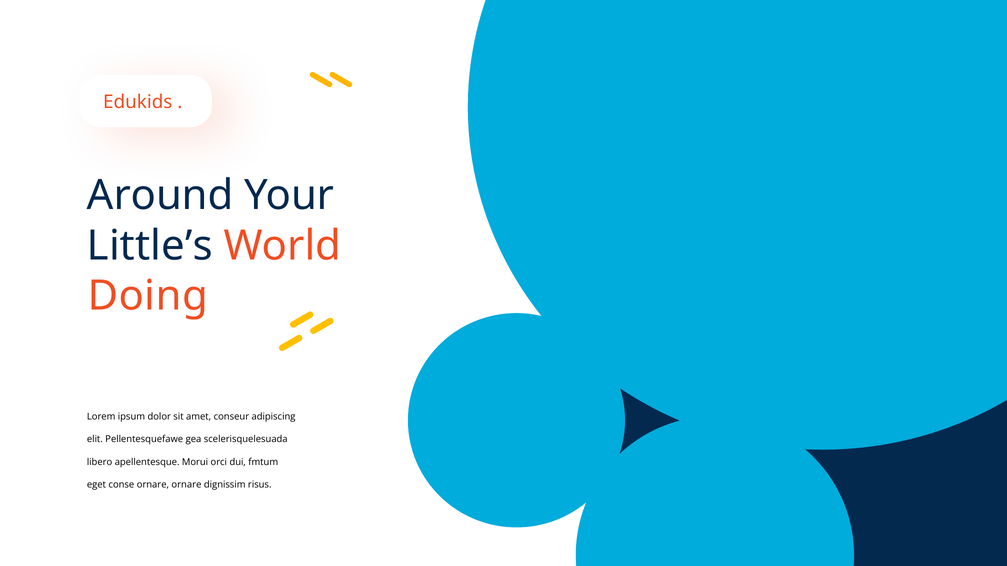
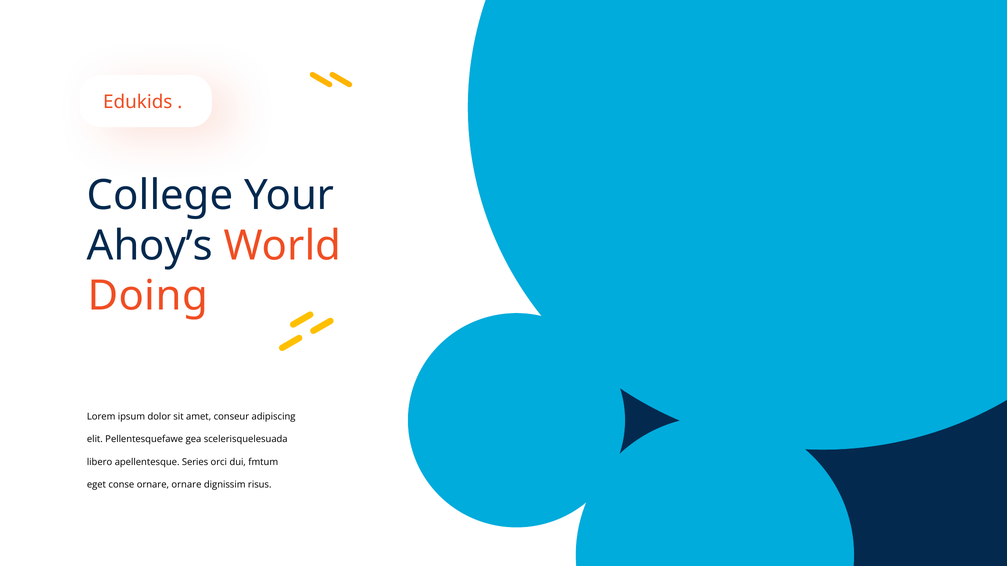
Around: Around -> College (160, 196)
Little’s: Little’s -> Ahoy’s (150, 246)
Morui: Morui -> Series (195, 462)
